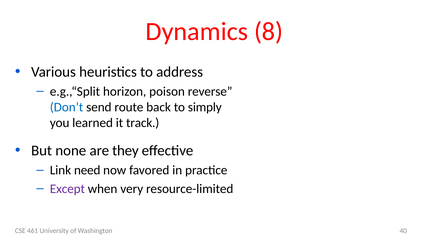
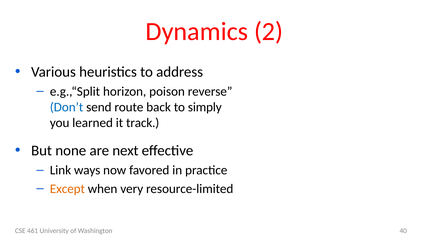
8: 8 -> 2 (269, 32)
they: they -> next (125, 151)
need: need -> ways (87, 170)
Except colour: purple -> orange (67, 189)
